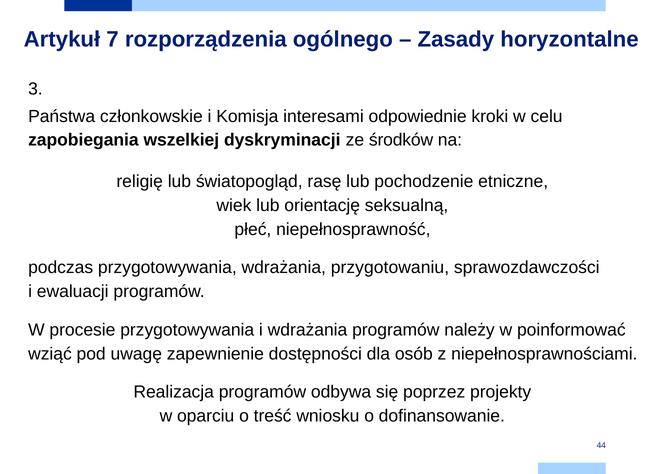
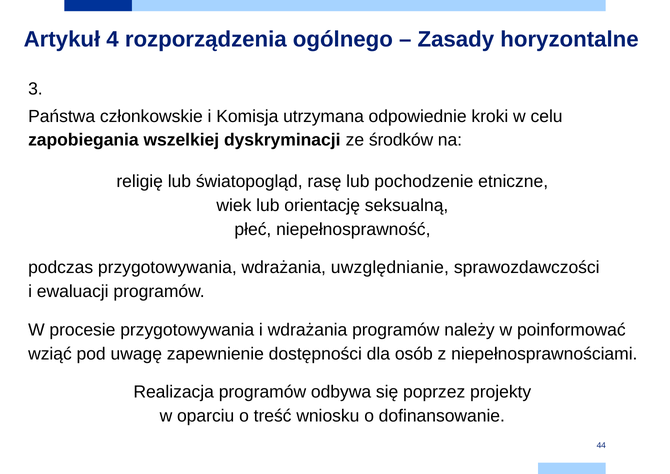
7: 7 -> 4 (113, 39)
interesami: interesami -> utrzymana (324, 116)
przygotowaniu: przygotowaniu -> uwzględnianie (390, 268)
